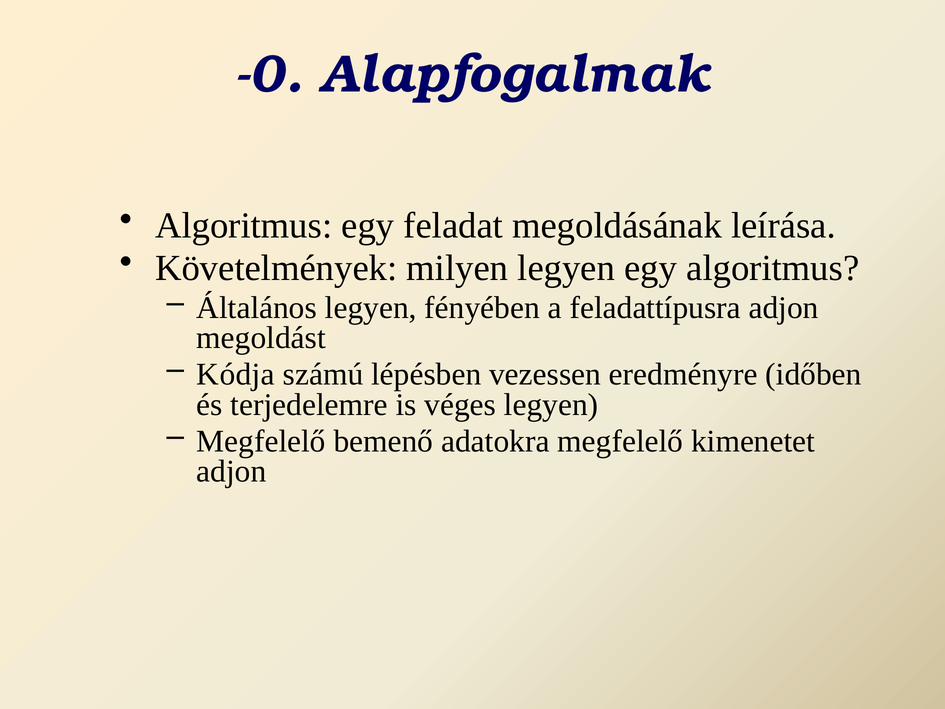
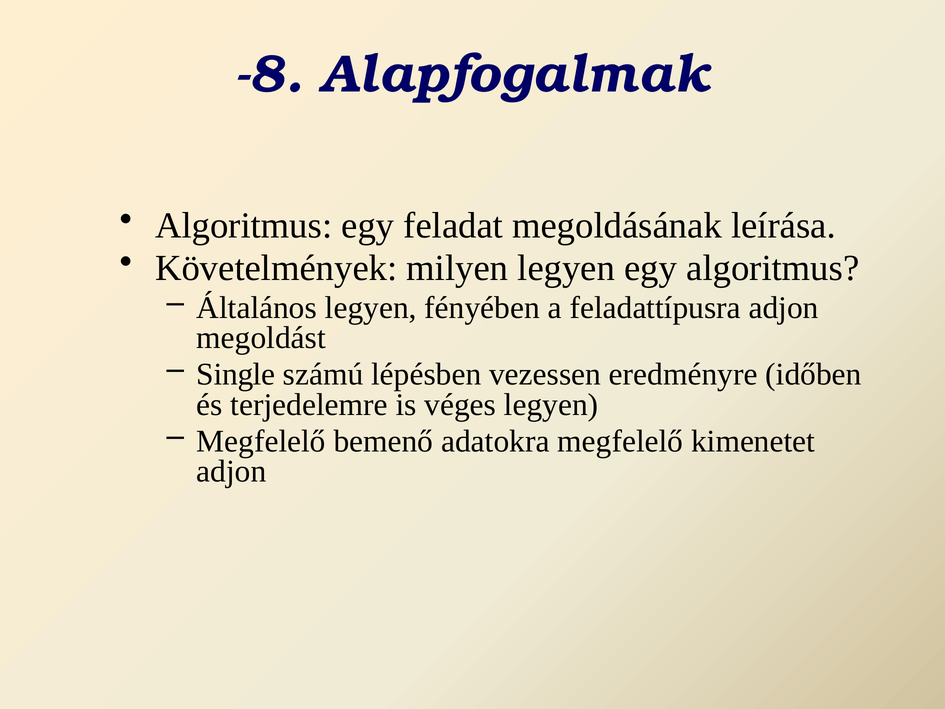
-0: -0 -> -8 (269, 75)
Kódja: Kódja -> Single (236, 374)
